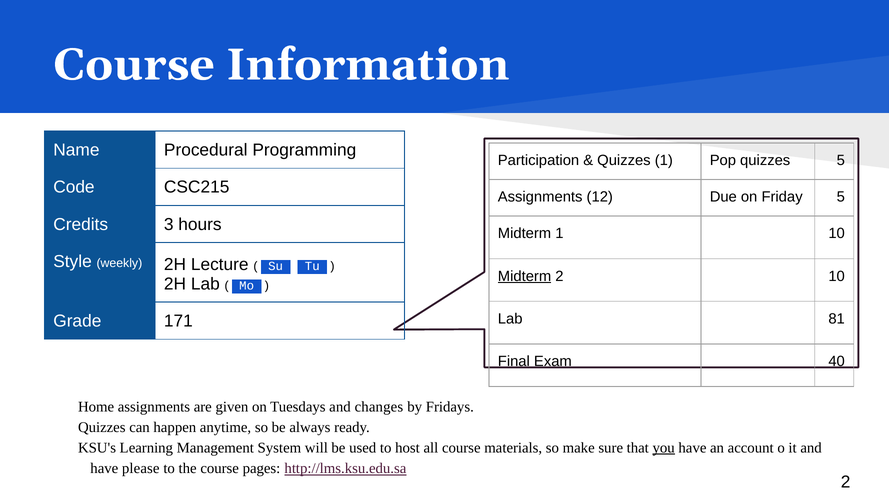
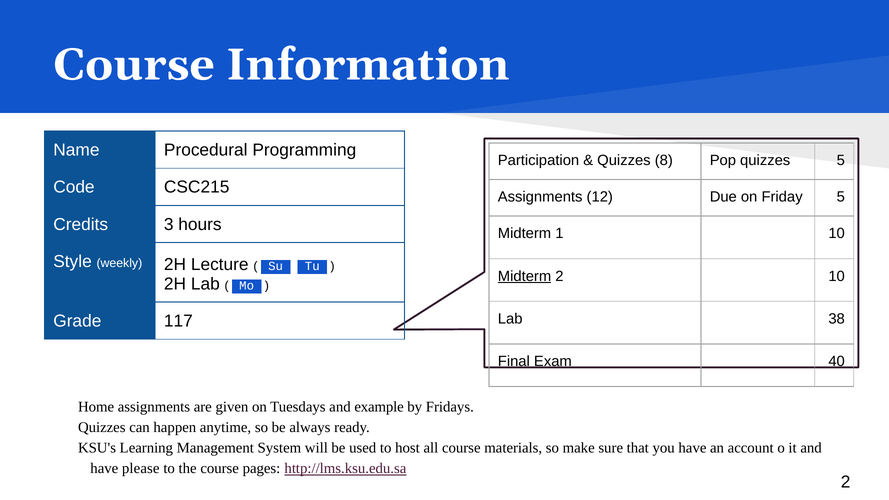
Quizzes 1: 1 -> 8 (664, 161)
81: 81 -> 38 (837, 319)
171: 171 -> 117 (178, 321)
changes: changes -> example (379, 407)
you underline: present -> none (664, 448)
